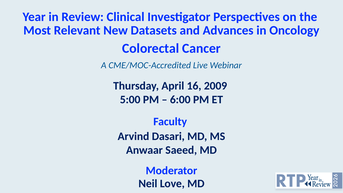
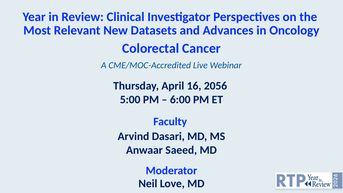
2009: 2009 -> 2056 (216, 86)
